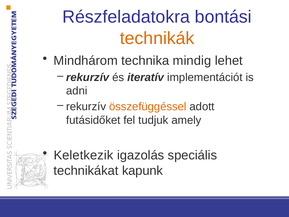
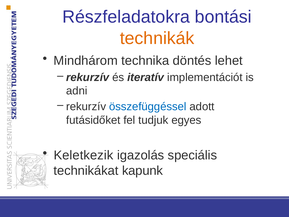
mindig: mindig -> döntés (192, 61)
összefüggéssel colour: orange -> blue (148, 106)
amely: amely -> egyes (186, 120)
